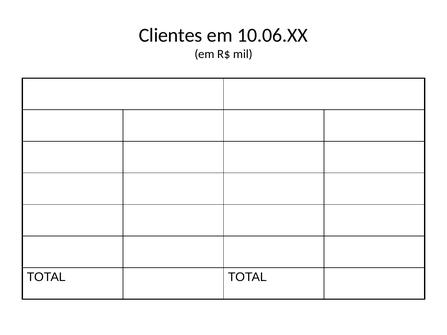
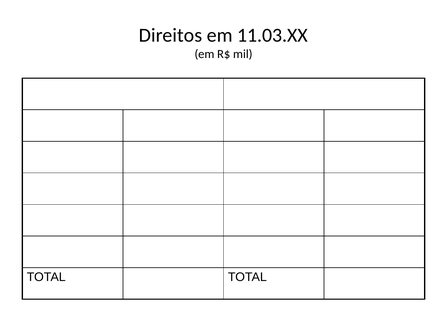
Clientes: Clientes -> Direitos (171, 35)
10.06.XX: 10.06.XX -> 11.03.XX (272, 35)
